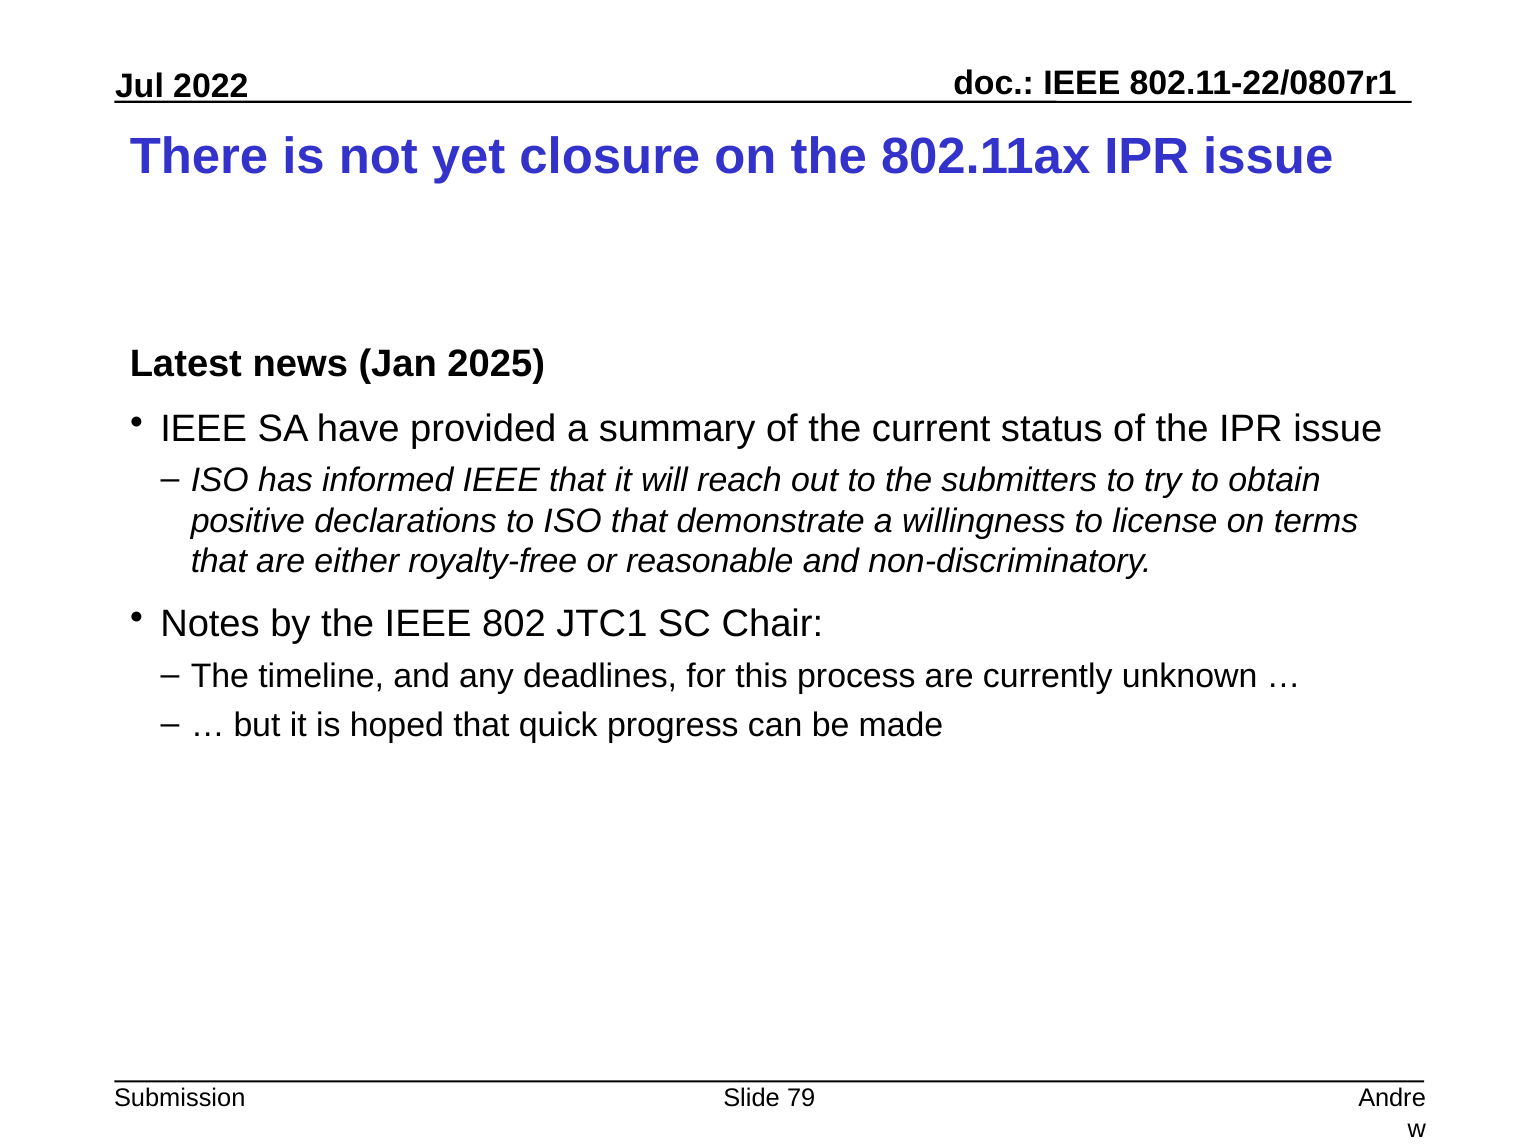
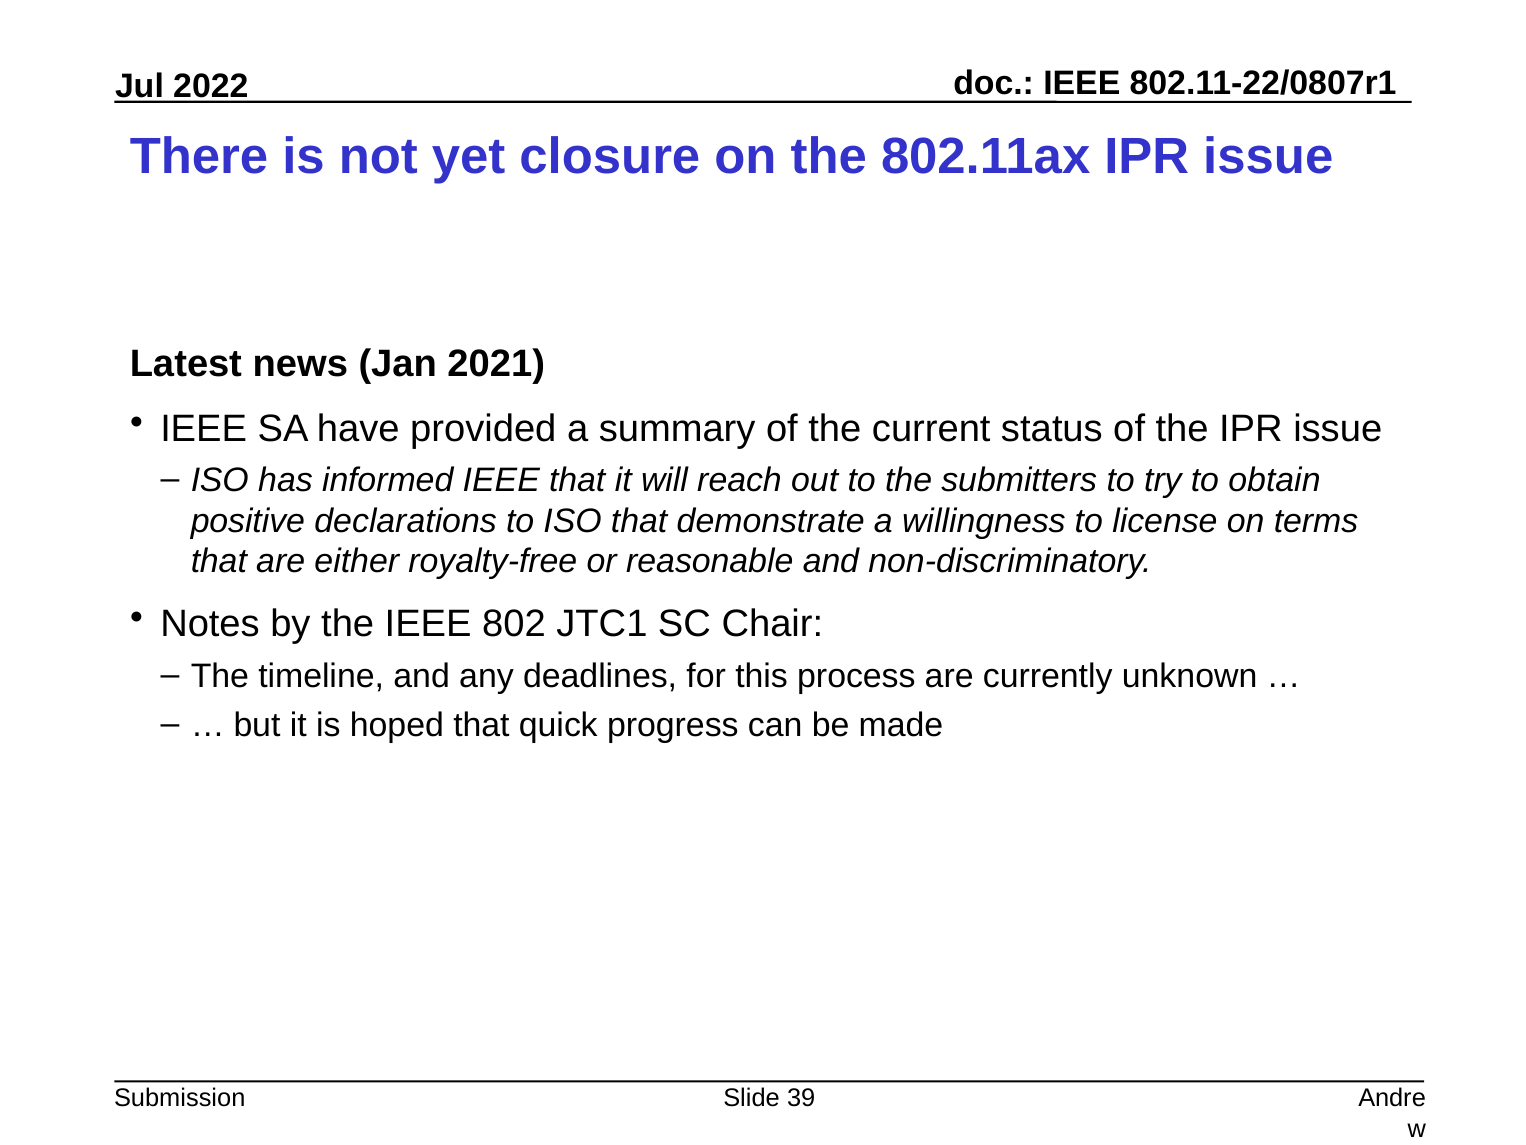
2025: 2025 -> 2021 (496, 364)
79: 79 -> 39 (801, 1098)
